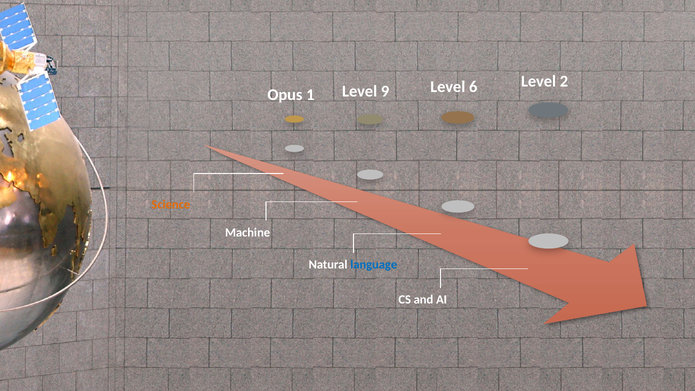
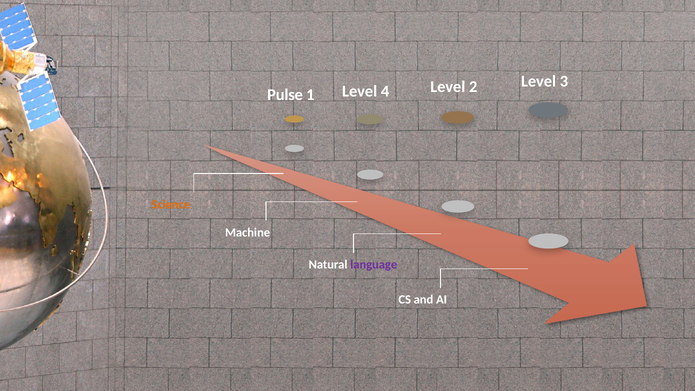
9: 9 -> 4 (385, 92)
6: 6 -> 2 (473, 87)
2: 2 -> 3 (564, 81)
Opus: Opus -> Pulse (285, 95)
language colour: blue -> purple (374, 265)
